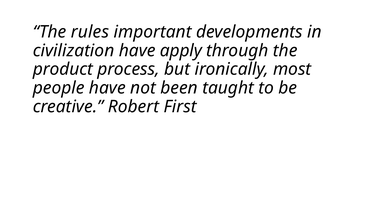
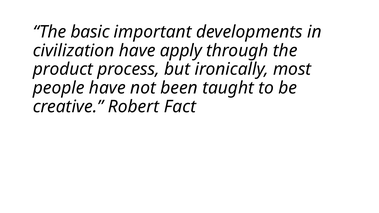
rules: rules -> basic (90, 32)
First: First -> Fact (180, 107)
